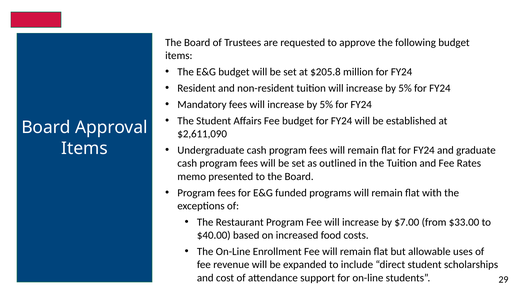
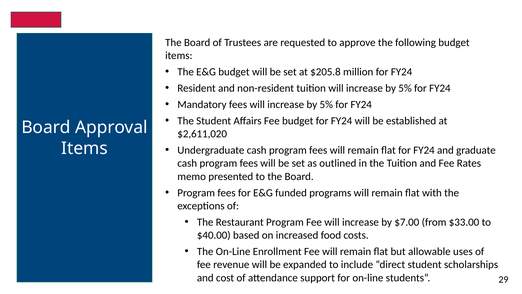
$2,611,090: $2,611,090 -> $2,611,020 (202, 134)
